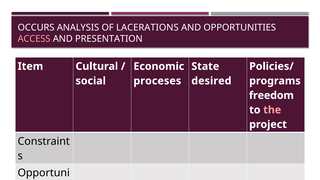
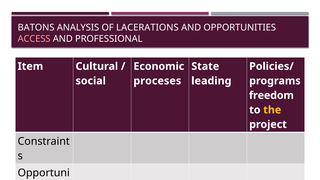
OCCURS: OCCURS -> BATONS (36, 28)
PRESENTATION: PRESENTATION -> PROFESSIONAL (109, 39)
desired: desired -> leading (211, 81)
the colour: pink -> yellow (272, 110)
